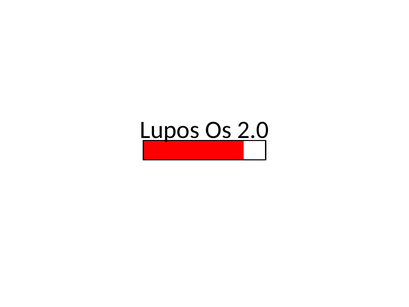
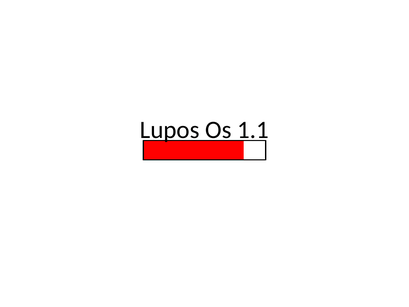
2.0: 2.0 -> 1.1 (253, 130)
